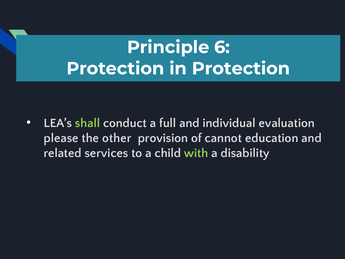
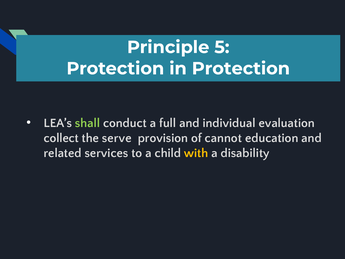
6: 6 -> 5 (222, 47)
please: please -> collect (61, 138)
other: other -> serve (117, 138)
with colour: light green -> yellow (196, 153)
